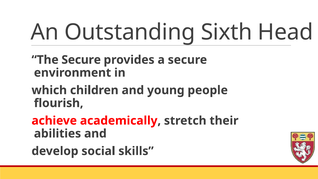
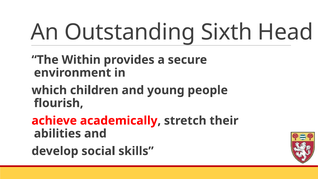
The Secure: Secure -> Within (81, 60)
